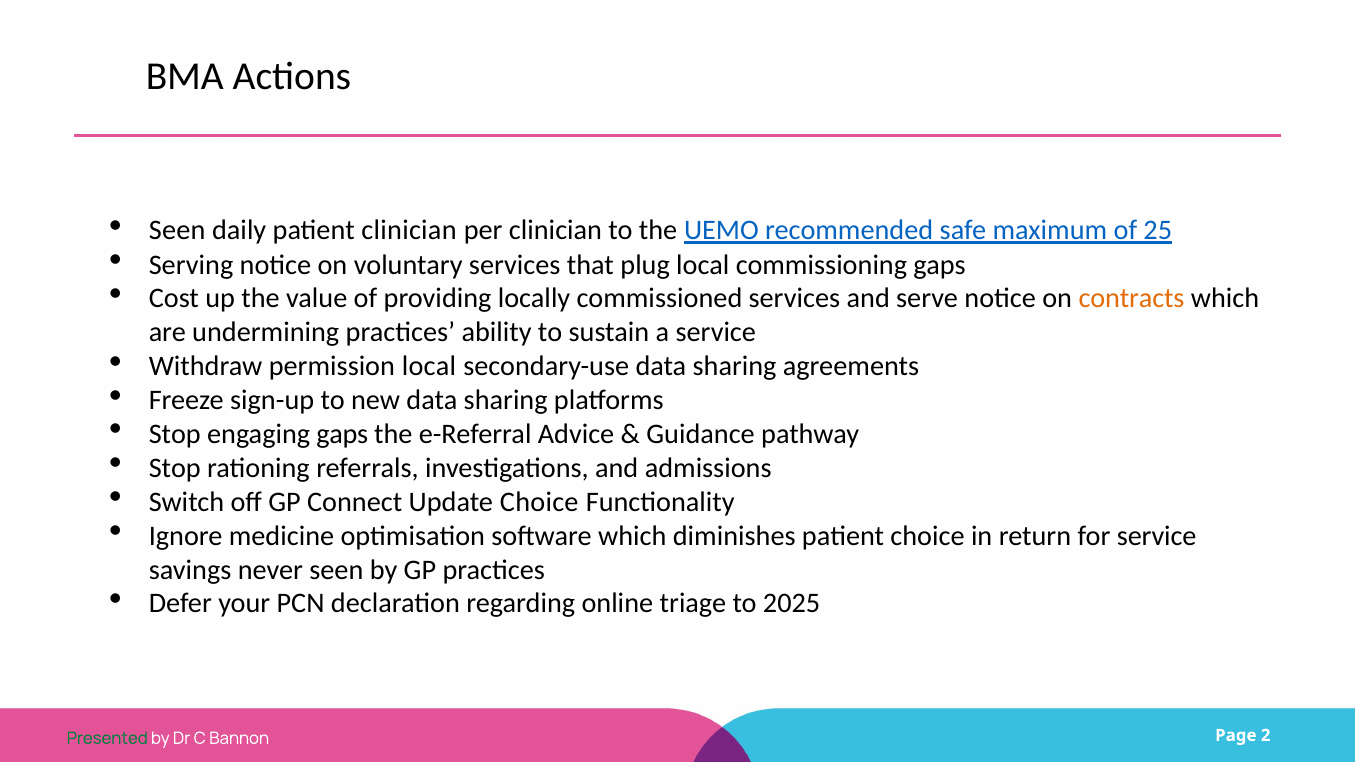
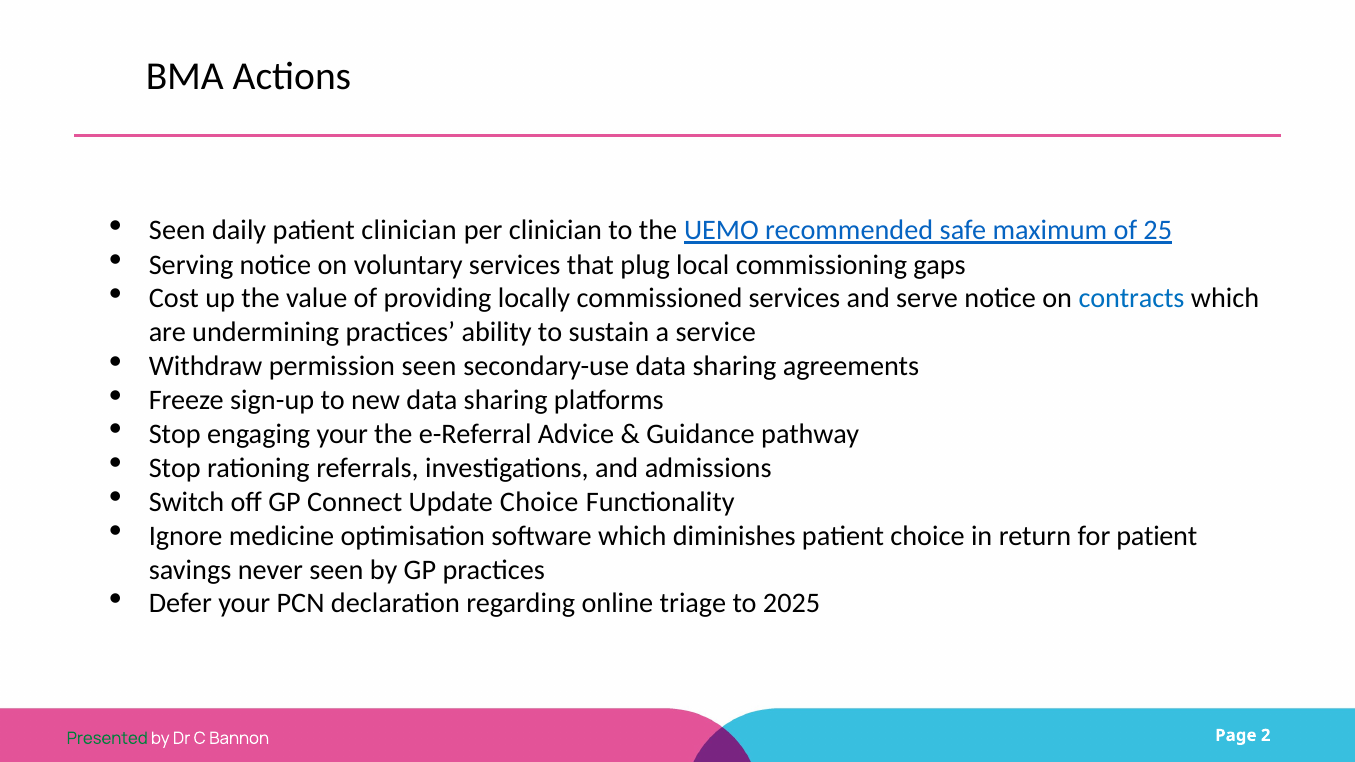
contracts colour: orange -> blue (1132, 299)
permission local: local -> seen (429, 366)
engaging gaps: gaps -> your (342, 434)
for service: service -> patient (1157, 536)
